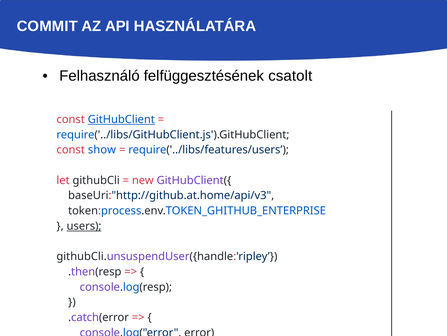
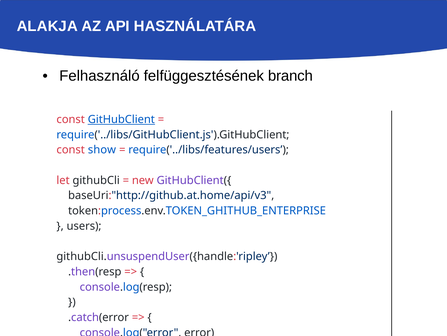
COMMIT: COMMIT -> ALAKJA (47, 26)
csatolt: csatolt -> branch (290, 76)
users underline: present -> none (84, 226)
